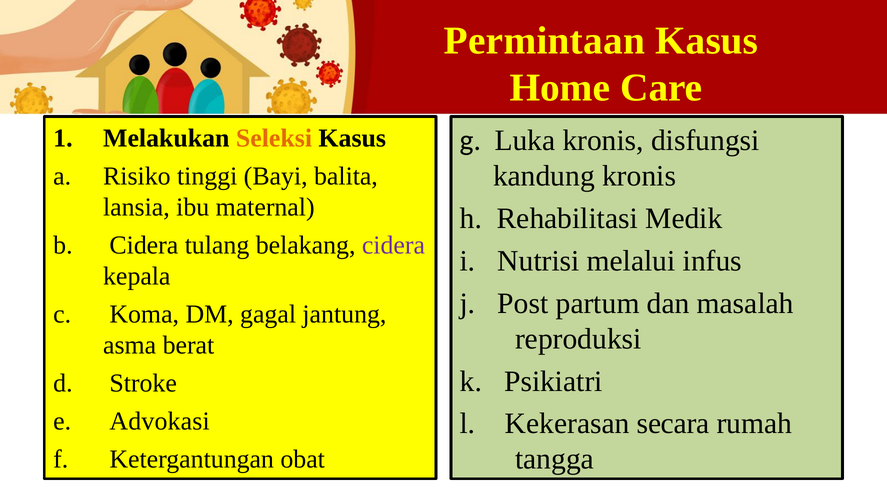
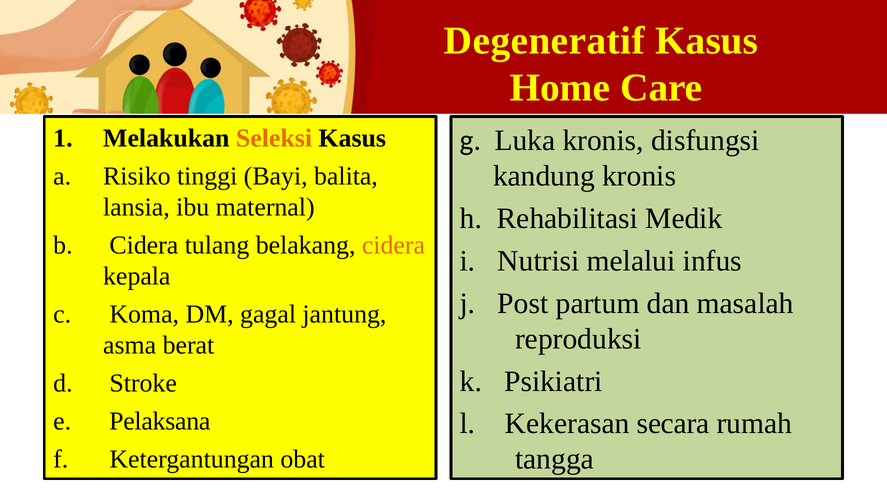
Permintaan: Permintaan -> Degeneratif (544, 41)
cidera colour: purple -> orange (393, 245)
Advokasi: Advokasi -> Pelaksana (160, 421)
